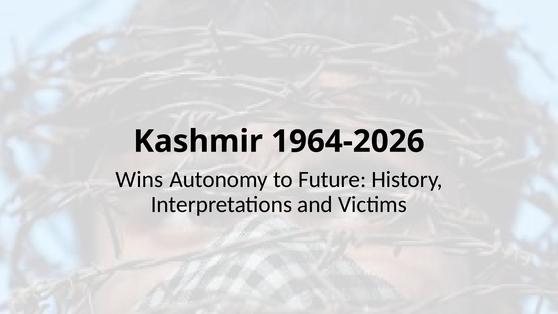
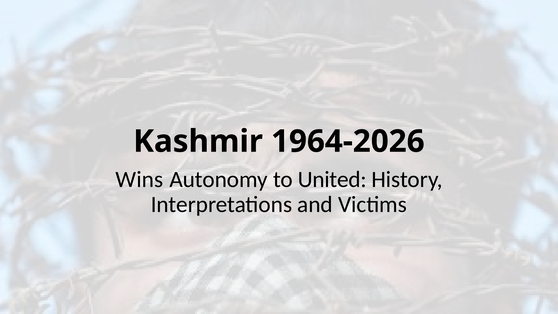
Future: Future -> United (332, 179)
